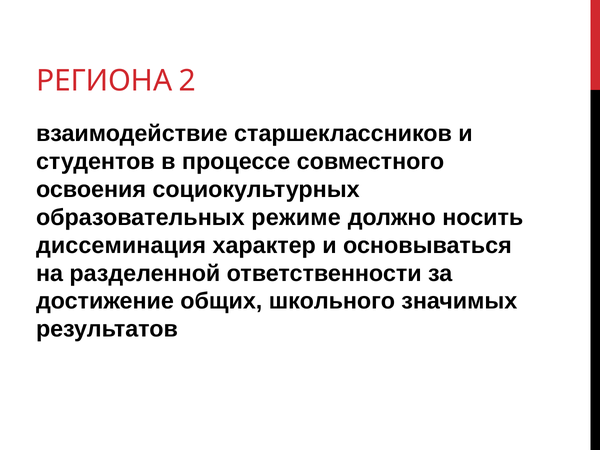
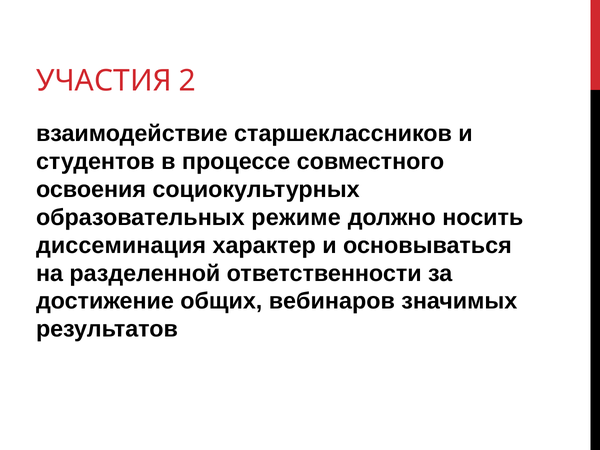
РЕГИОНА: РЕГИОНА -> УЧАСТИЯ (104, 81)
школьного: школьного -> вебинаров (332, 301)
